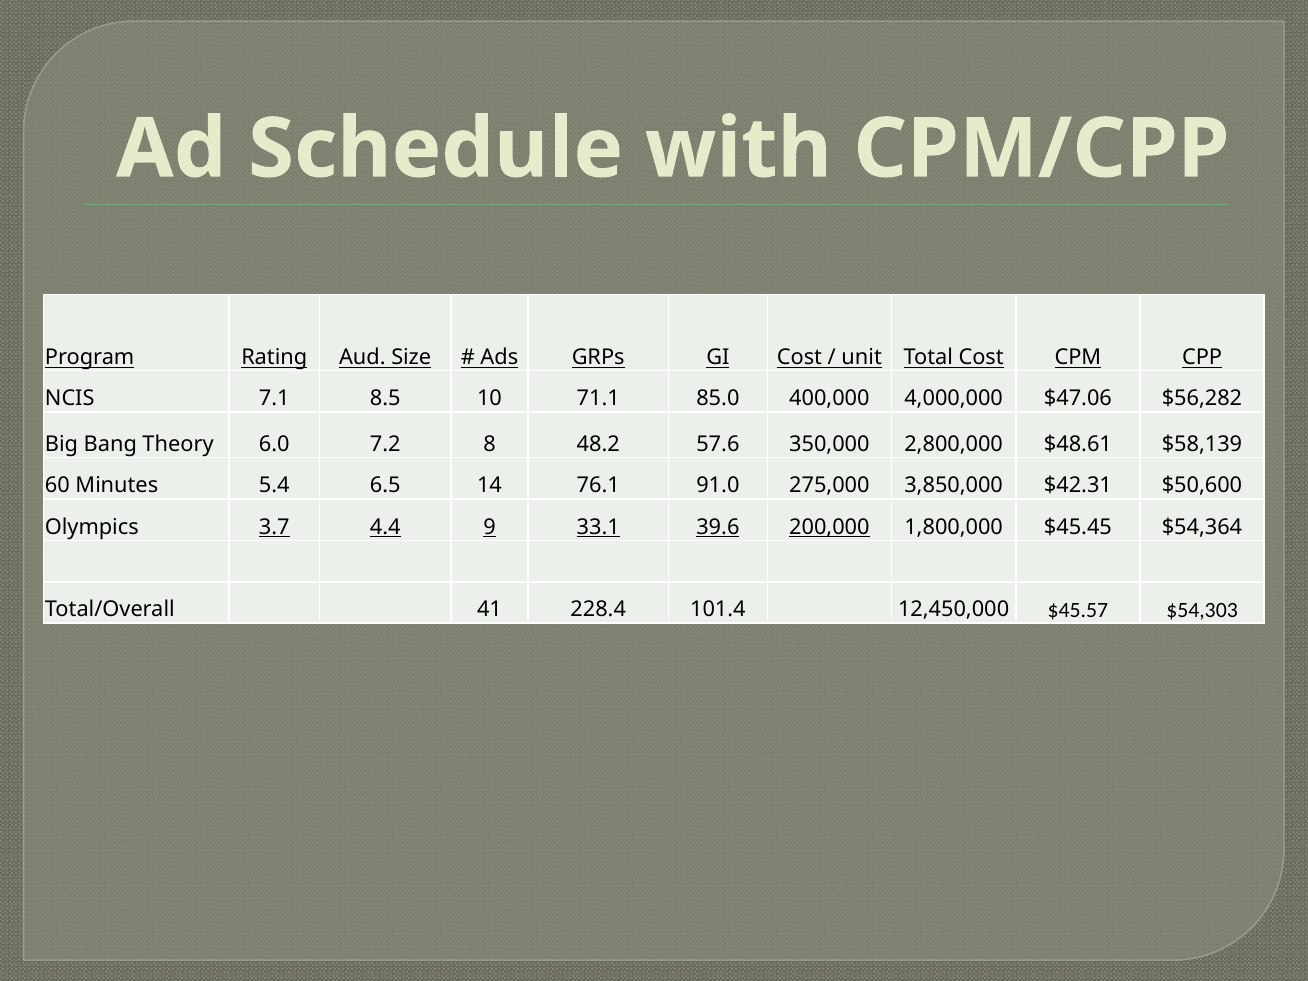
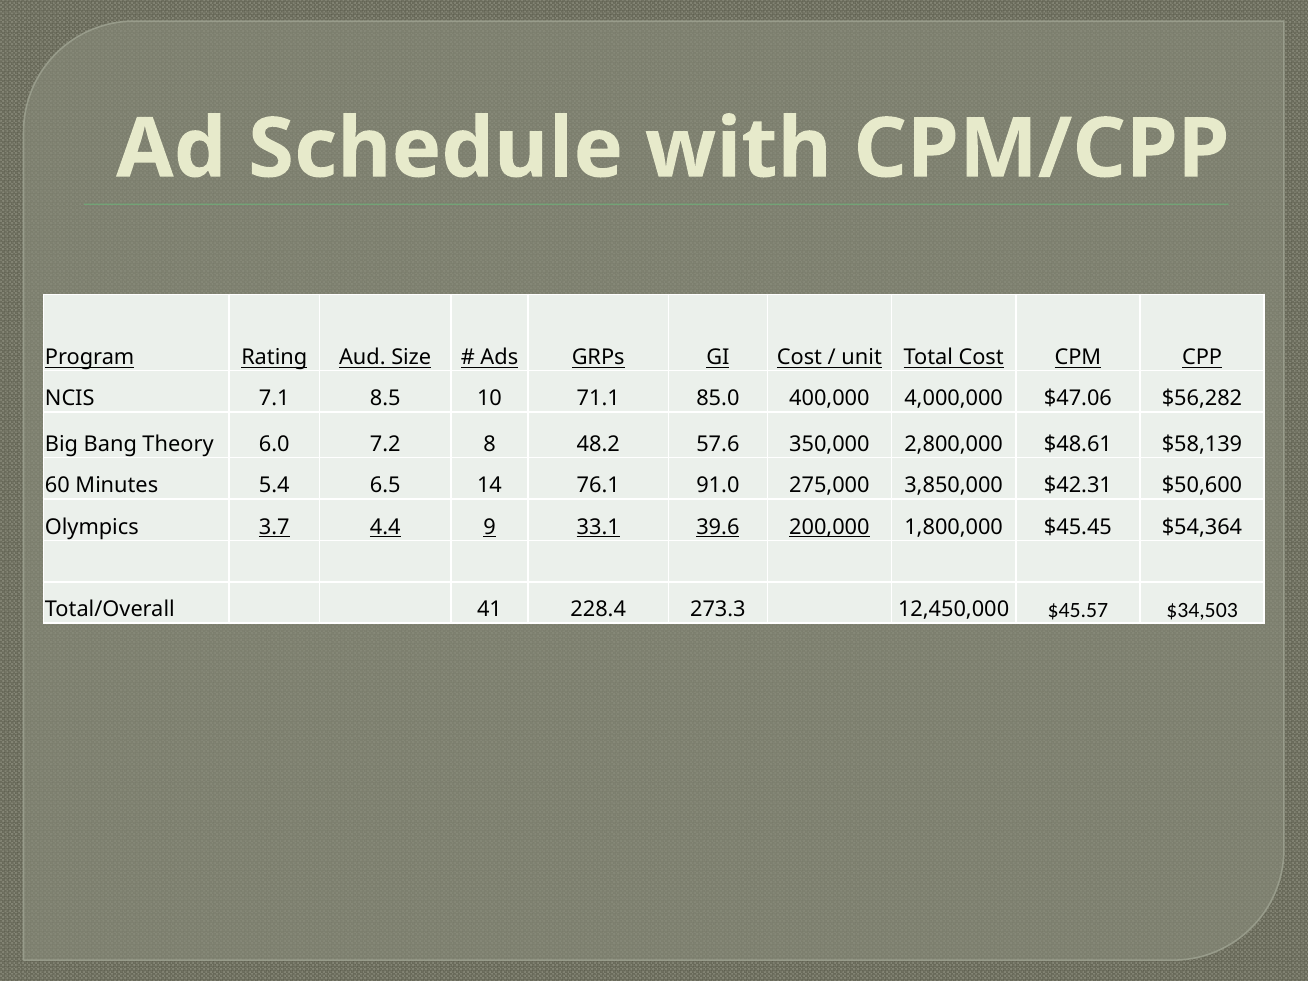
101.4: 101.4 -> 273.3 (718, 610)
$54,303: $54,303 -> $34,503 (1202, 610)
